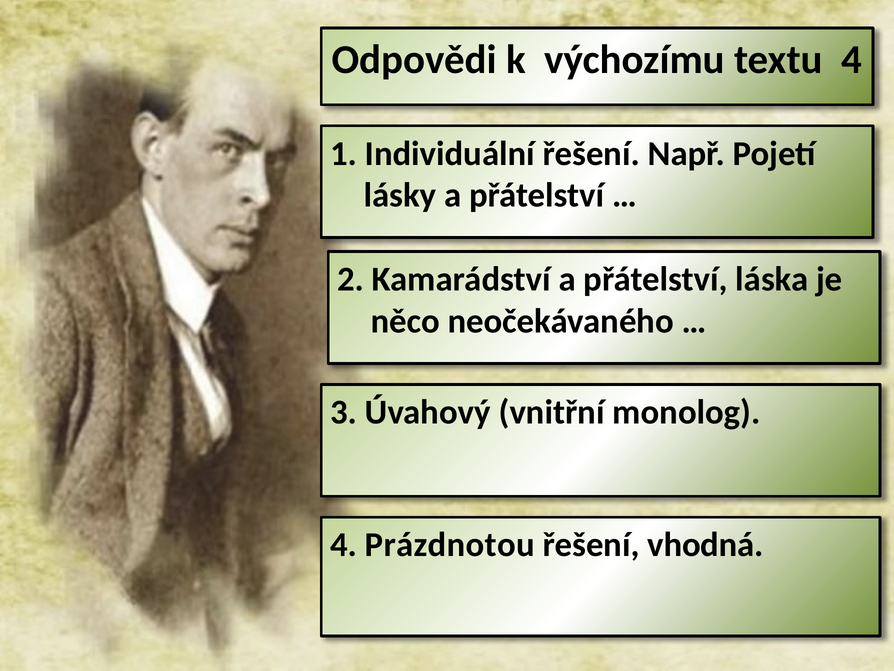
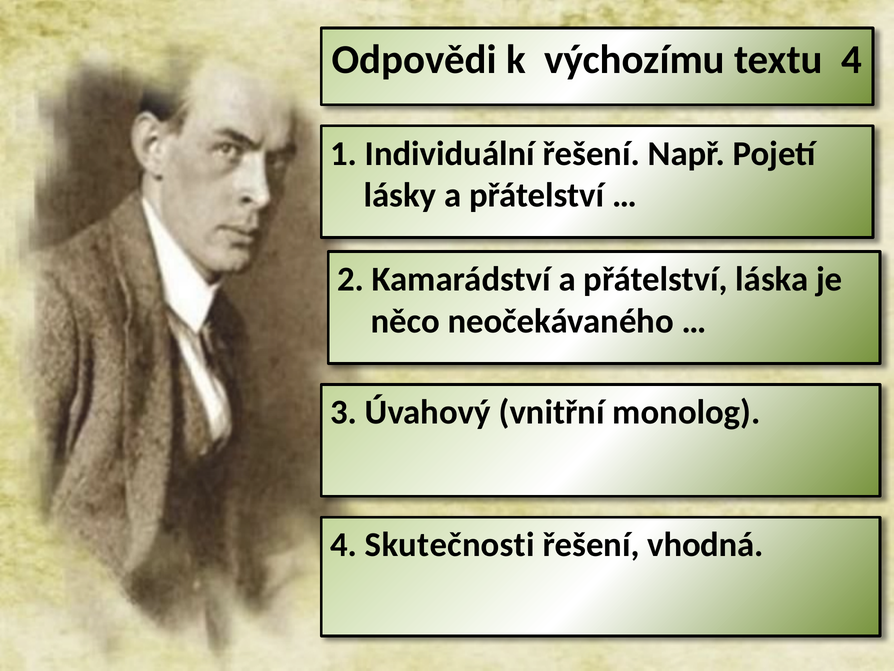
Prázdnotou: Prázdnotou -> Skutečnosti (450, 545)
